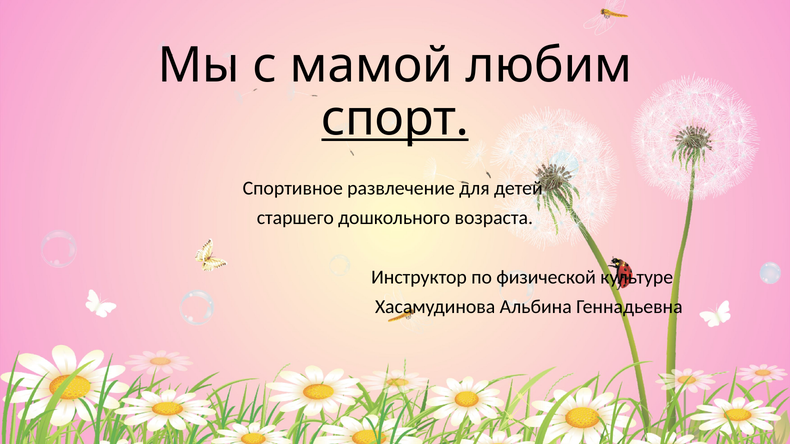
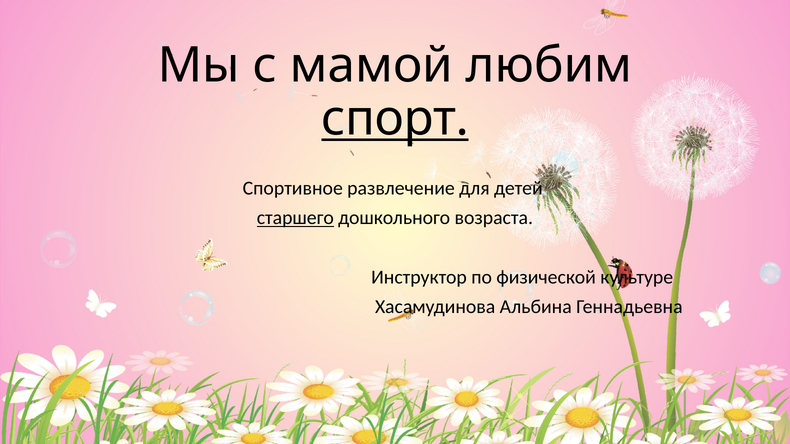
старшего underline: none -> present (295, 218)
